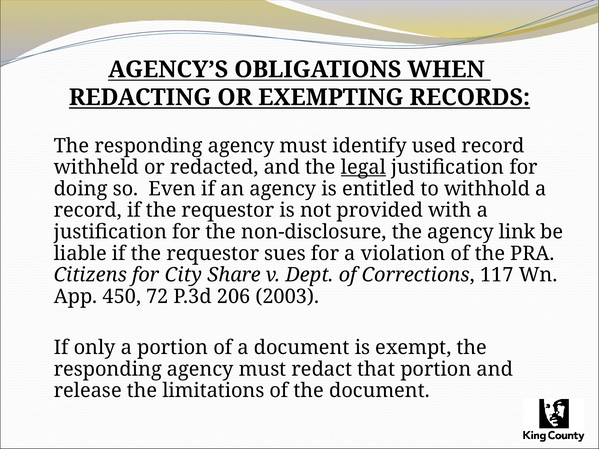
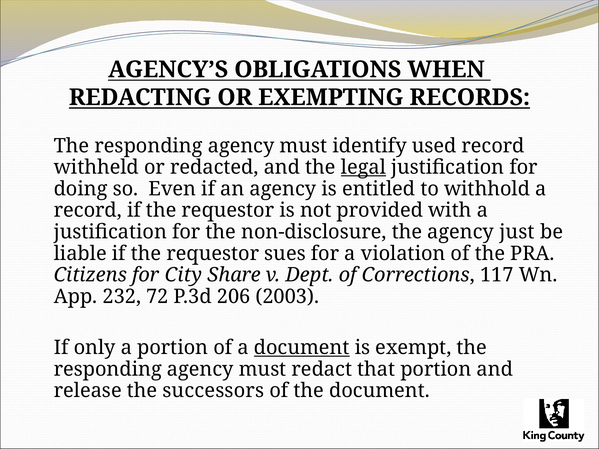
link: link -> just (517, 232)
450: 450 -> 232 (122, 297)
document underline: none -> present (302, 348)
limitations: limitations -> successors (213, 391)
